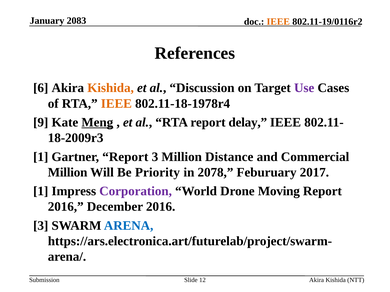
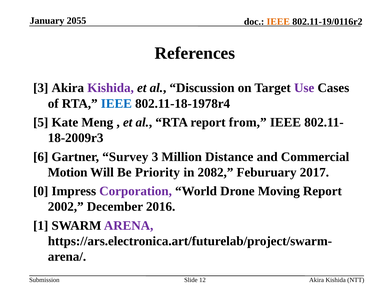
2083: 2083 -> 2055 (76, 21)
6: 6 -> 3 (41, 88)
Kishida colour: orange -> purple (111, 88)
IEEE colour: orange -> blue (116, 104)
9: 9 -> 5 (41, 123)
Meng underline: present -> none (97, 123)
delay: delay -> from (248, 123)
1: 1 -> 6 (41, 157)
Gartner Report: Report -> Survey (125, 157)
Million: Million -> Motion (68, 173)
2078: 2078 -> 2082 (215, 173)
1: 1 -> 0 (41, 191)
2016: 2016 -> 2002 (66, 207)
3: 3 -> 1 (41, 226)
ARENA colour: blue -> purple (129, 226)
